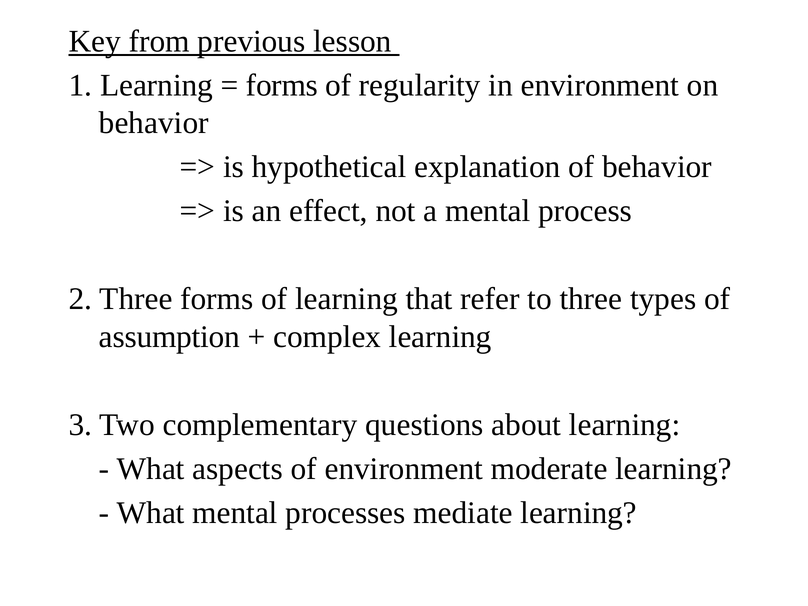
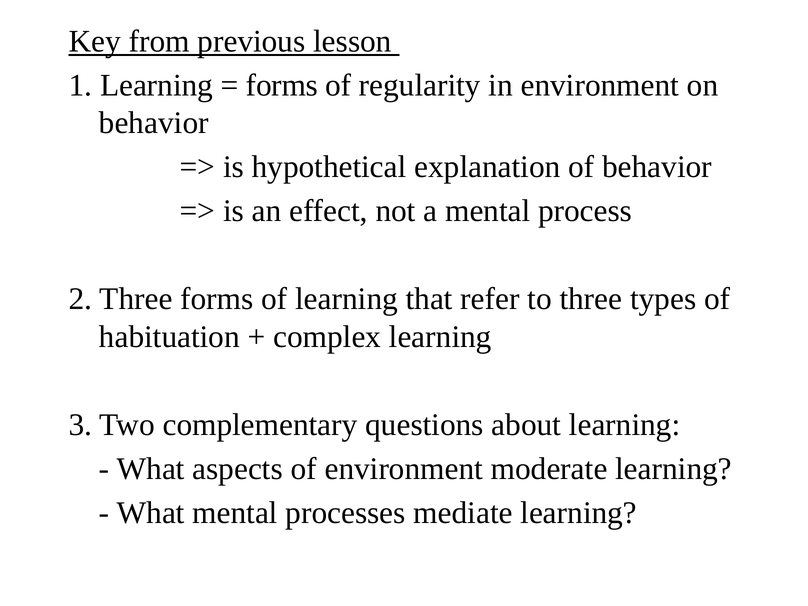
assumption: assumption -> habituation (169, 337)
